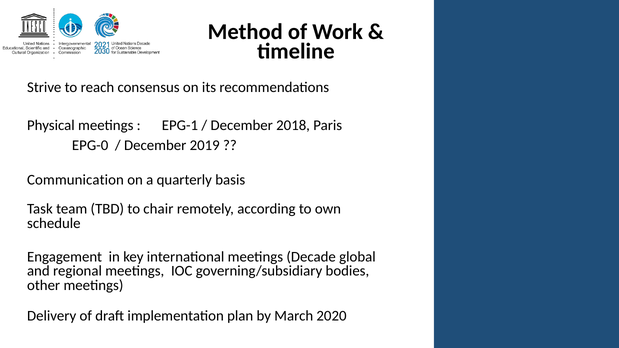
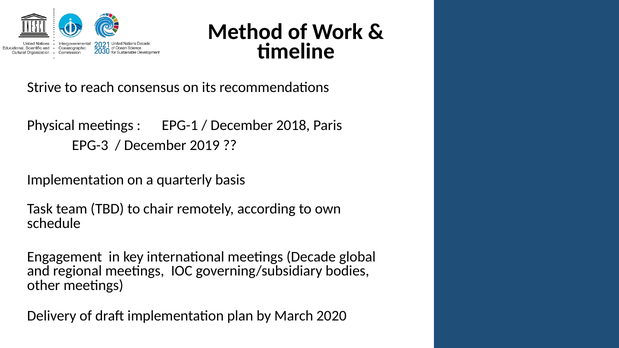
EPG-0: EPG-0 -> EPG-3 (90, 146)
Communication: Communication -> Implementation (76, 180)
